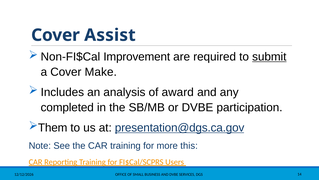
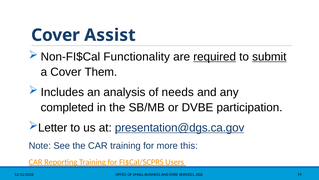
Improvement: Improvement -> Functionality (137, 57)
required underline: none -> present (215, 57)
Make: Make -> Them (101, 72)
award: award -> needs (178, 92)
Them: Them -> Letter (53, 127)
